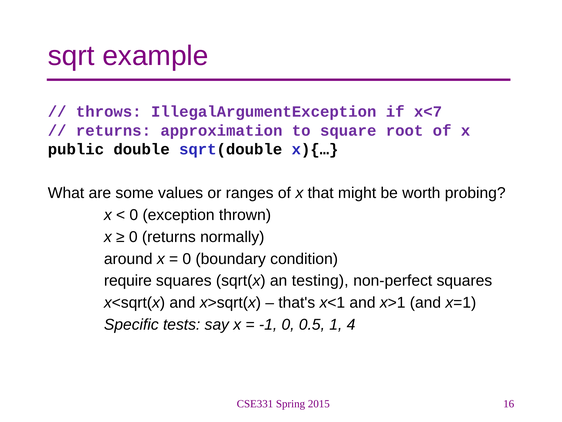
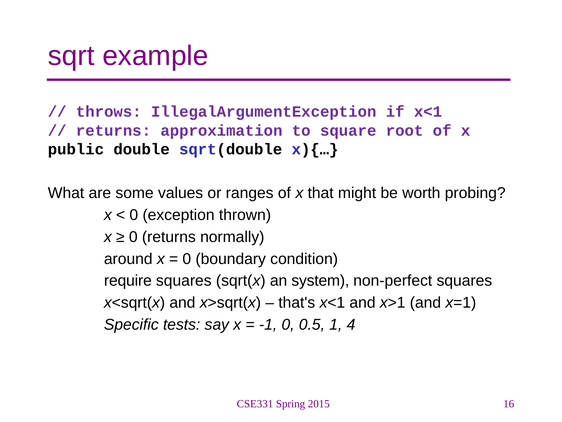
if x<7: x<7 -> x<1 (428, 112)
testing: testing -> system (320, 280)
